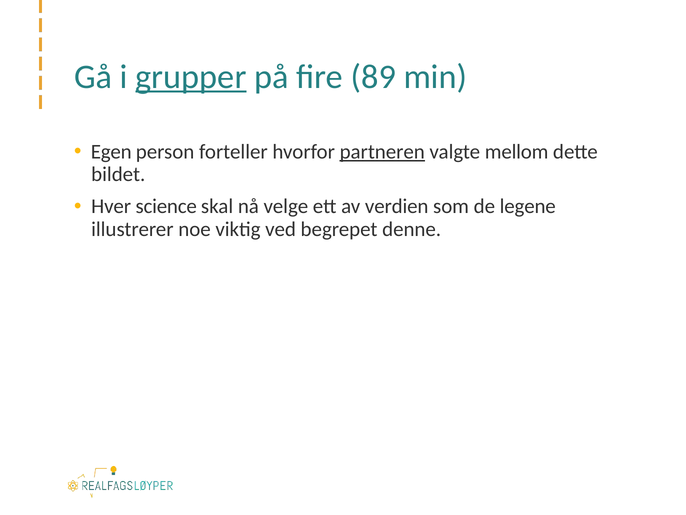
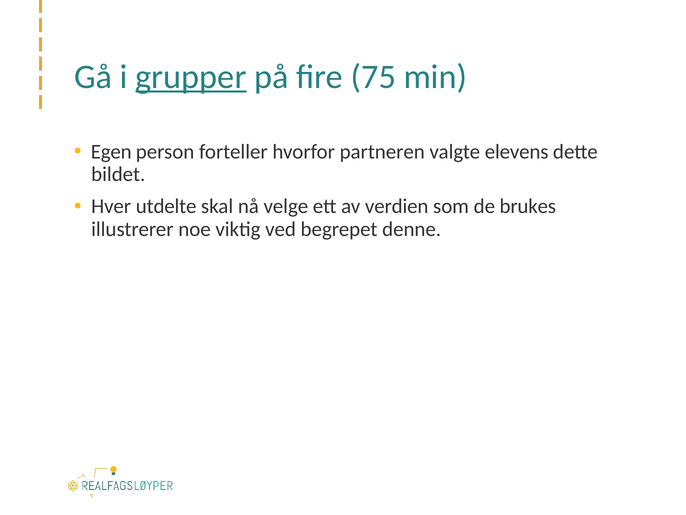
89: 89 -> 75 (373, 77)
partneren underline: present -> none (382, 152)
mellom: mellom -> elevens (517, 152)
science: science -> utdelte (166, 206)
legene: legene -> brukes (528, 206)
